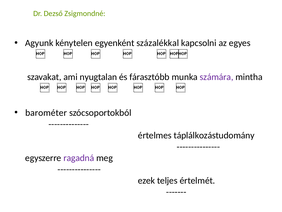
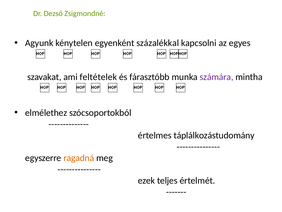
nyugtalan: nyugtalan -> feltételek (98, 77)
barométer: barométer -> elmélethez (46, 113)
ragadná colour: purple -> orange (79, 158)
